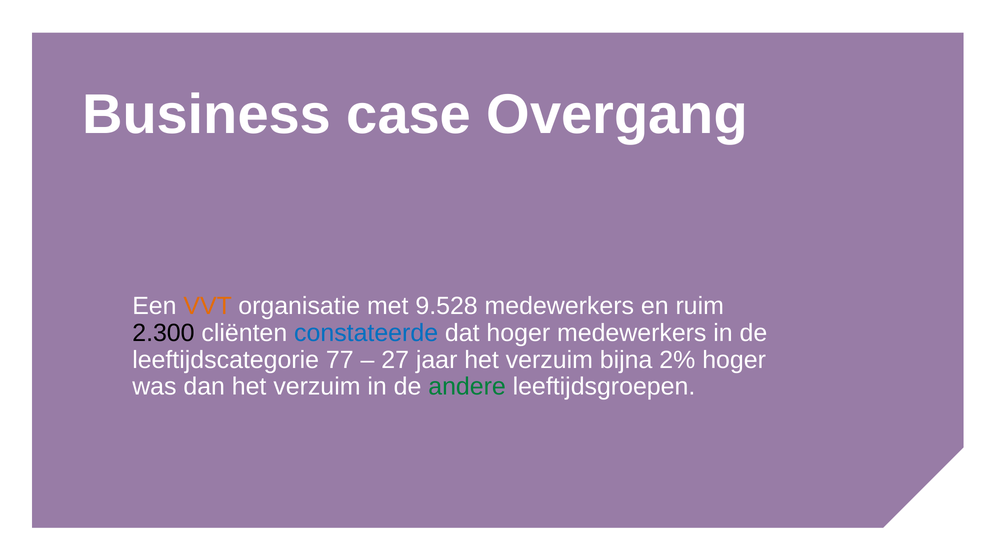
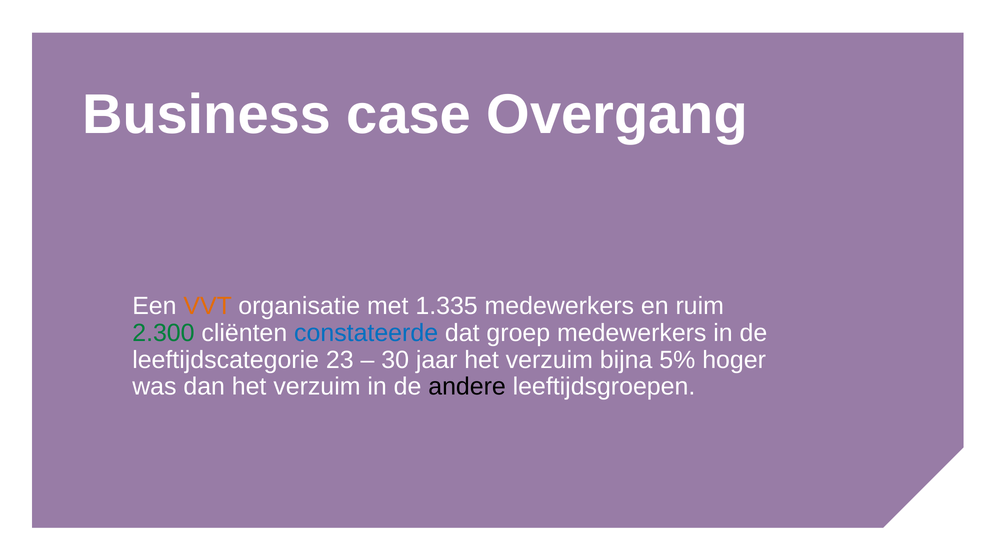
9.528: 9.528 -> 1.335 (447, 306)
2.300 colour: black -> green (163, 333)
dat hoger: hoger -> groep (518, 333)
77: 77 -> 23 (340, 360)
27: 27 -> 30 (395, 360)
2%: 2% -> 5% (677, 360)
andere colour: green -> black (467, 387)
